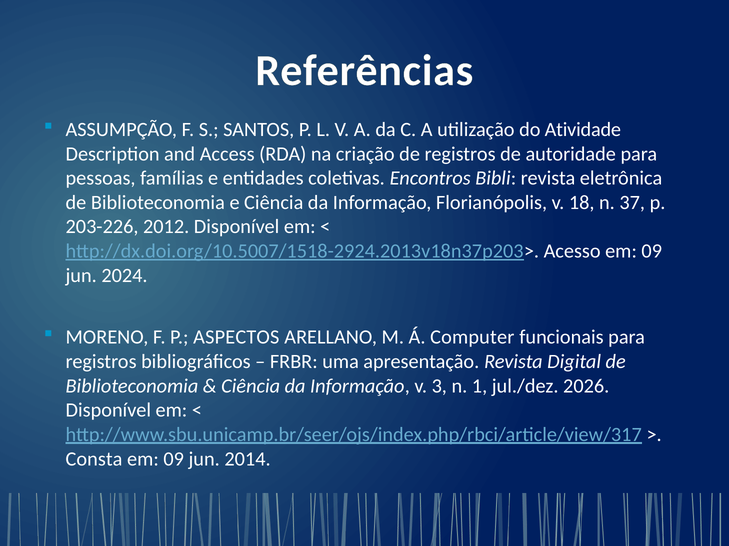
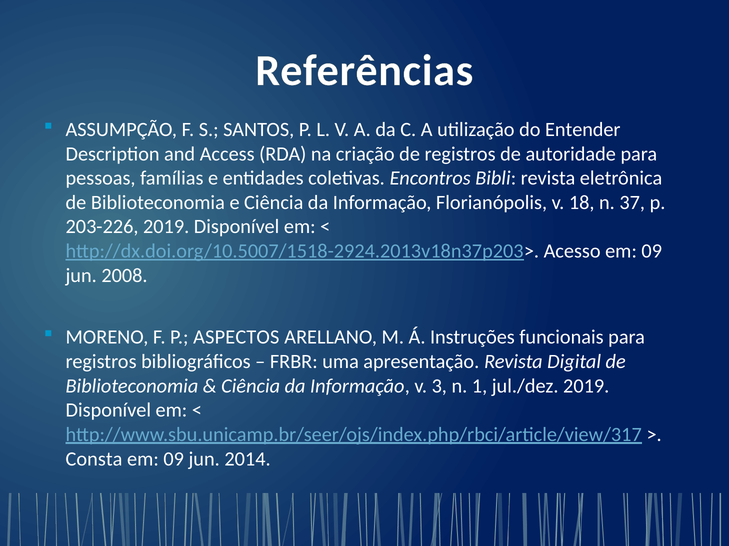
Atividade: Atividade -> Entender (583, 130)
203-226 2012: 2012 -> 2019 (166, 227)
2024: 2024 -> 2008 (124, 276)
Computer: Computer -> Instruções (472, 338)
jul./dez 2026: 2026 -> 2019 (586, 386)
